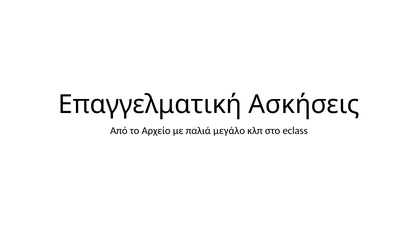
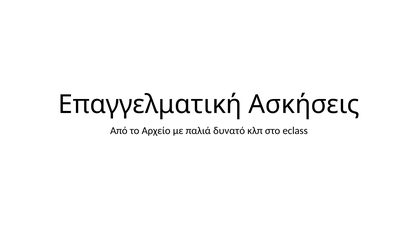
μεγάλο: μεγάλο -> δυνατό (229, 131)
